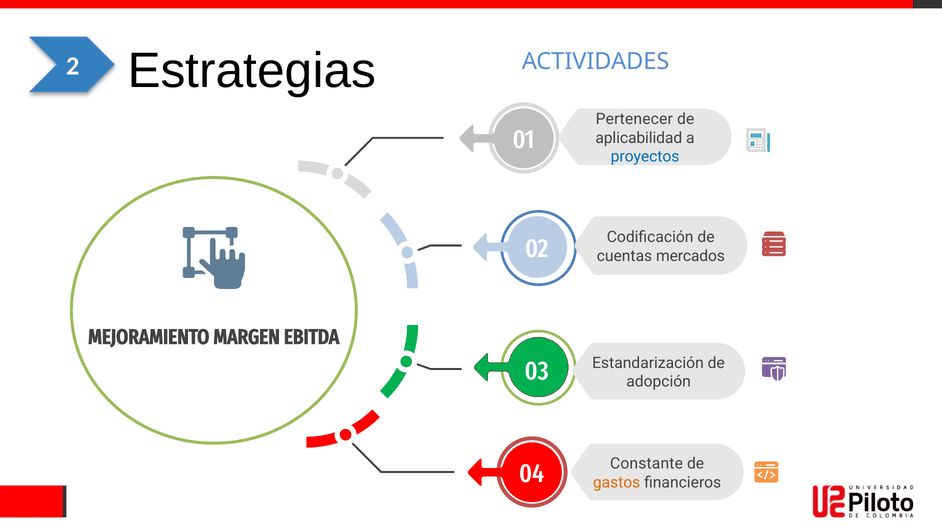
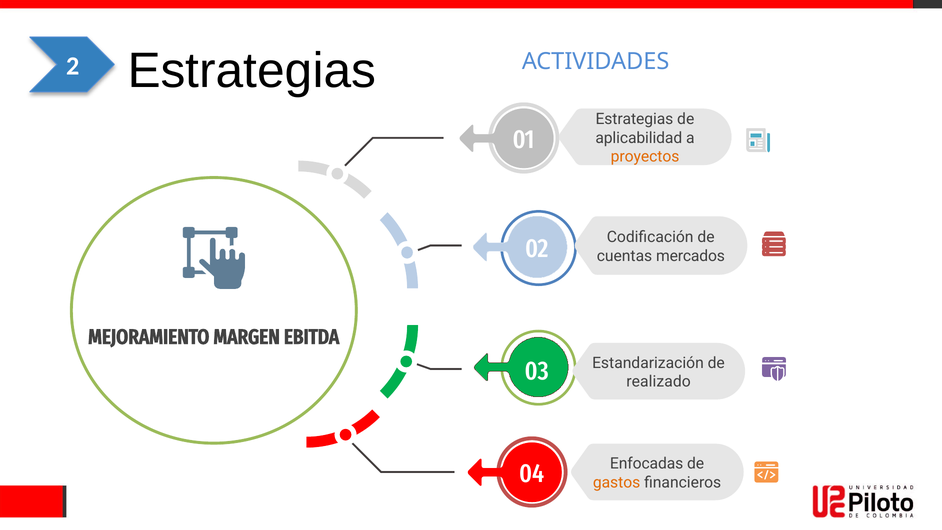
Pertenecer: Pertenecer -> Estrategias (634, 119)
proyectos colour: blue -> orange (645, 157)
adopción: adopción -> realizado (659, 382)
Constante: Constante -> Enfocadas (647, 464)
